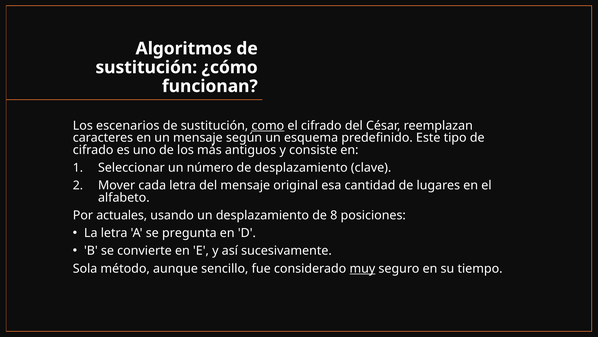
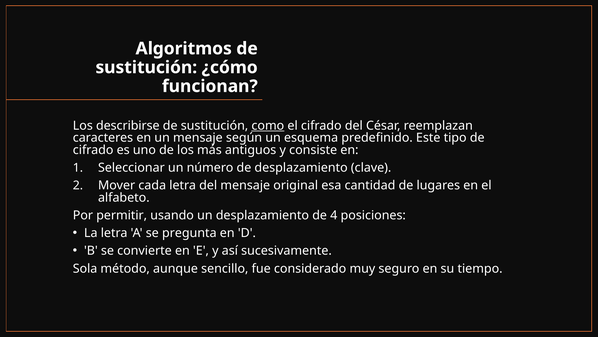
escenarios: escenarios -> describirse (128, 125)
actuales: actuales -> permitir (122, 215)
8: 8 -> 4 (334, 215)
muy underline: present -> none (362, 268)
